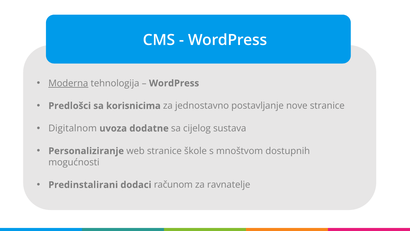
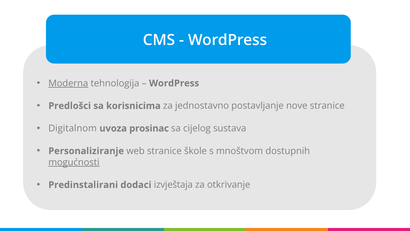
dodatne: dodatne -> prosinac (149, 128)
mogućnosti underline: none -> present (74, 162)
računom: računom -> izvještaja (173, 185)
ravnatelje: ravnatelje -> otkrivanje (229, 185)
